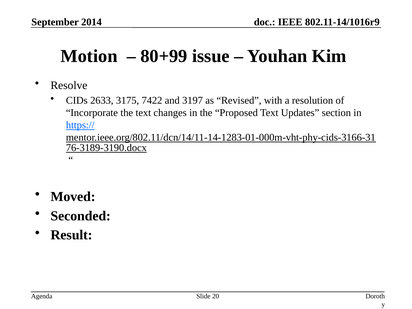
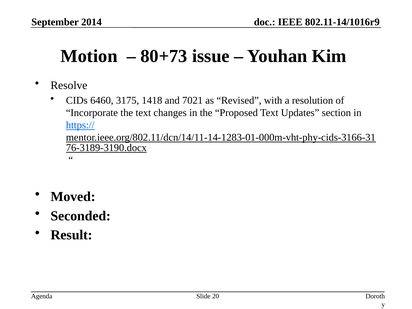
80+99: 80+99 -> 80+73 (164, 56)
2633: 2633 -> 6460 (102, 100)
7422: 7422 -> 1418 (152, 100)
3197: 3197 -> 7021 (193, 100)
